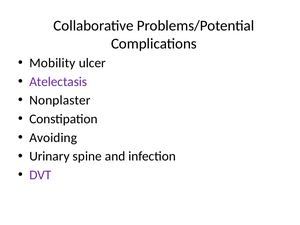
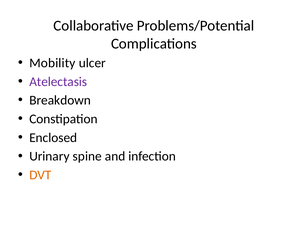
Nonplaster: Nonplaster -> Breakdown (60, 100)
Avoiding: Avoiding -> Enclosed (53, 138)
DVT colour: purple -> orange (40, 175)
